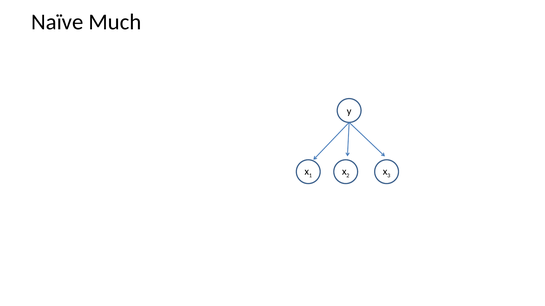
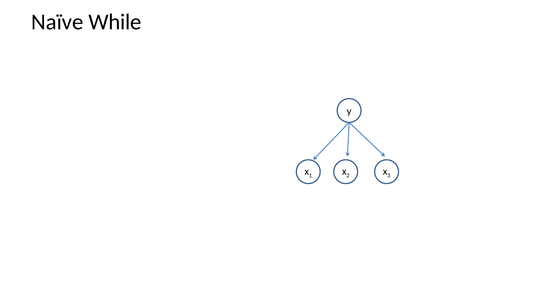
Much: Much -> While (115, 22)
